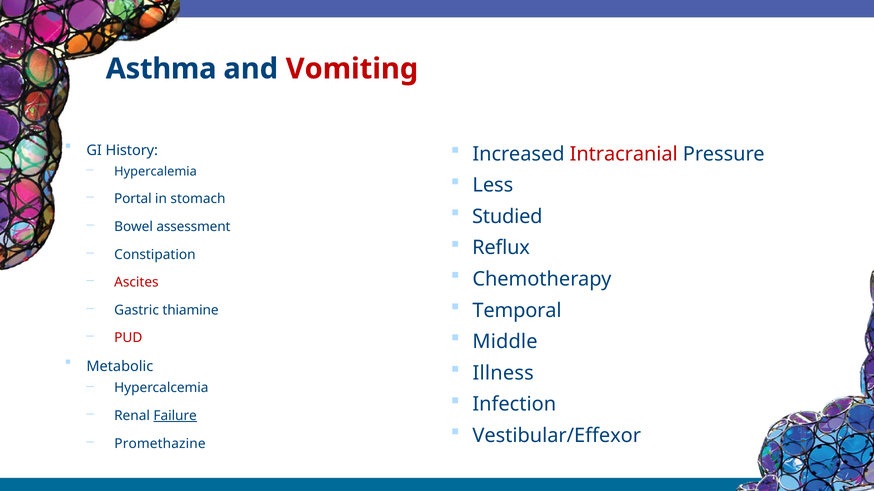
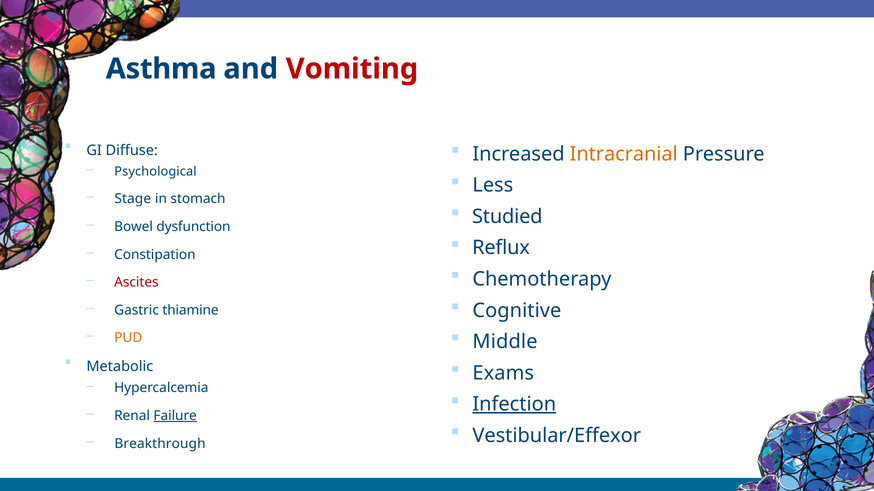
History: History -> Diffuse (132, 151)
Intracranial colour: red -> orange (624, 154)
Hypercalemia: Hypercalemia -> Psychological (155, 172)
Portal: Portal -> Stage (133, 199)
assessment: assessment -> dysfunction (193, 227)
Temporal: Temporal -> Cognitive (517, 311)
PUD colour: red -> orange (128, 338)
Illness: Illness -> Exams (503, 373)
Infection underline: none -> present (514, 405)
Promethazine: Promethazine -> Breakthrough (160, 444)
